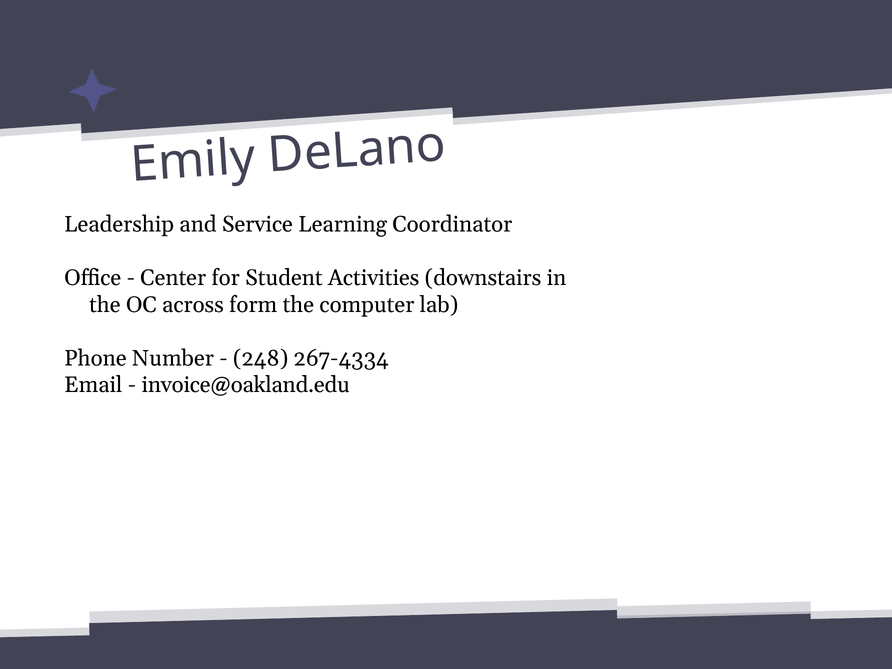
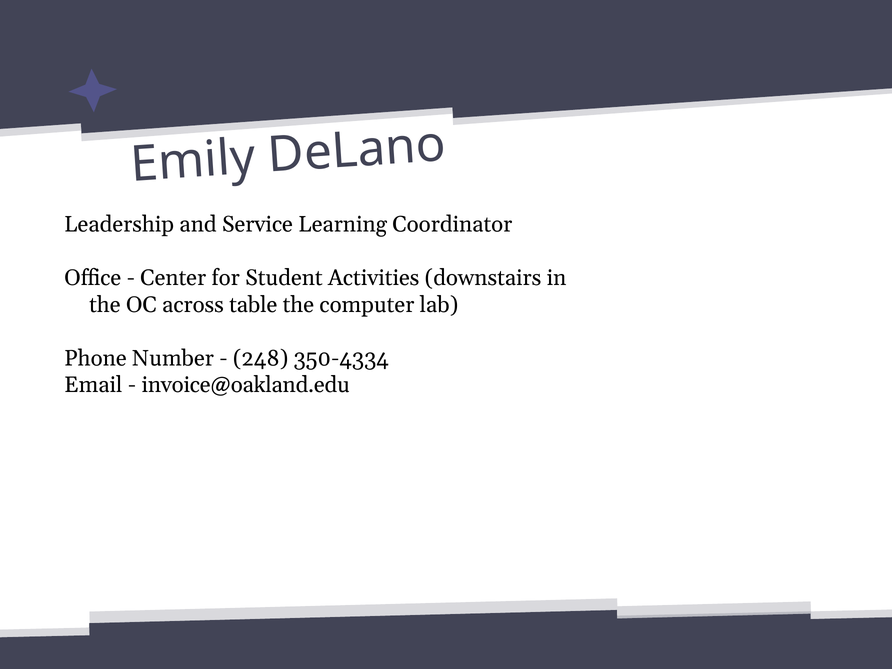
form: form -> table (253, 305)
267-4334: 267-4334 -> 350-4334 (341, 358)
